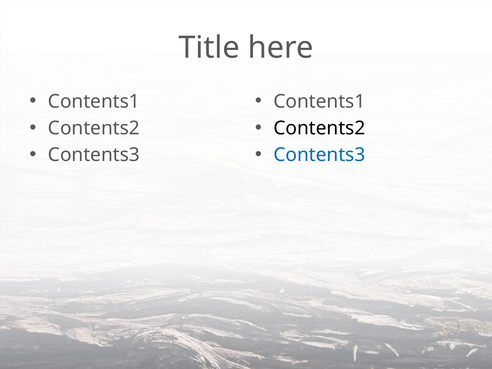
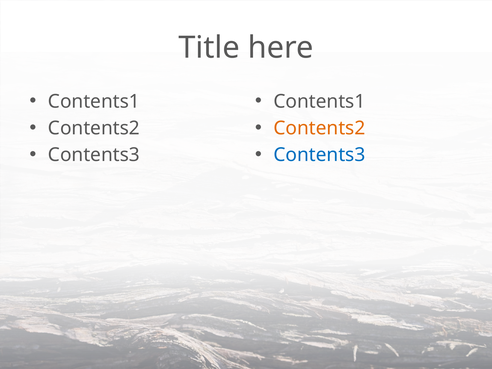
Contents2 colour: black -> orange (319, 128)
